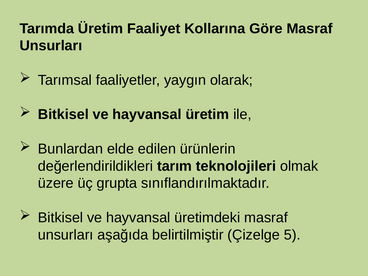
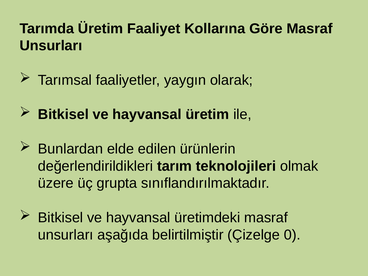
5: 5 -> 0 (292, 235)
